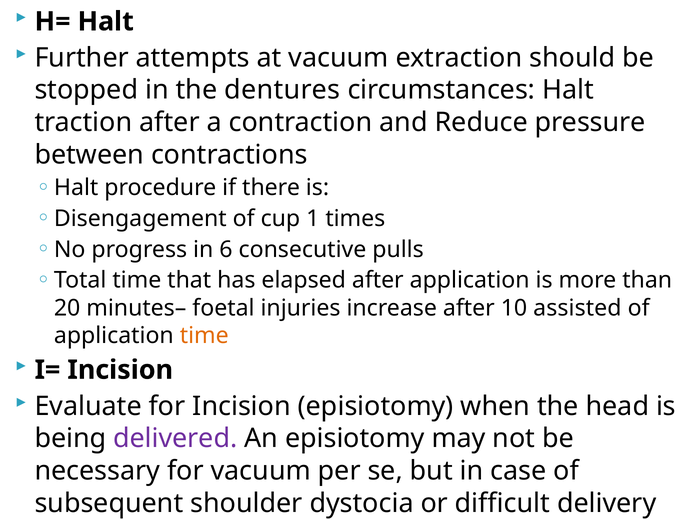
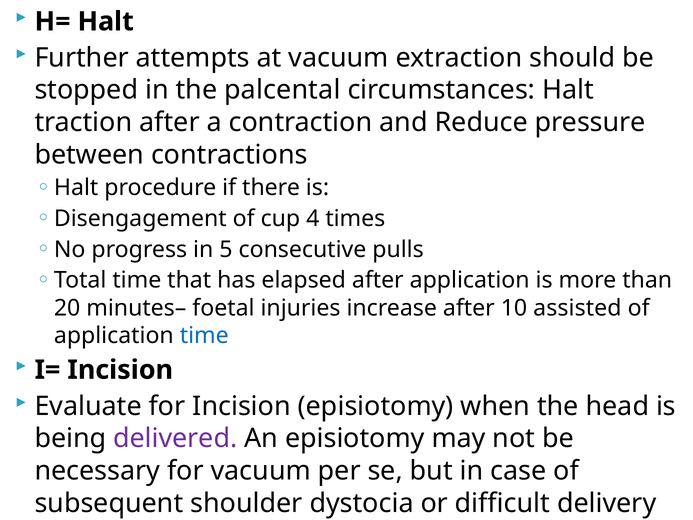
dentures: dentures -> palcental (282, 90)
1: 1 -> 4 (313, 218)
6: 6 -> 5 (226, 249)
time colour: orange -> blue (204, 336)
